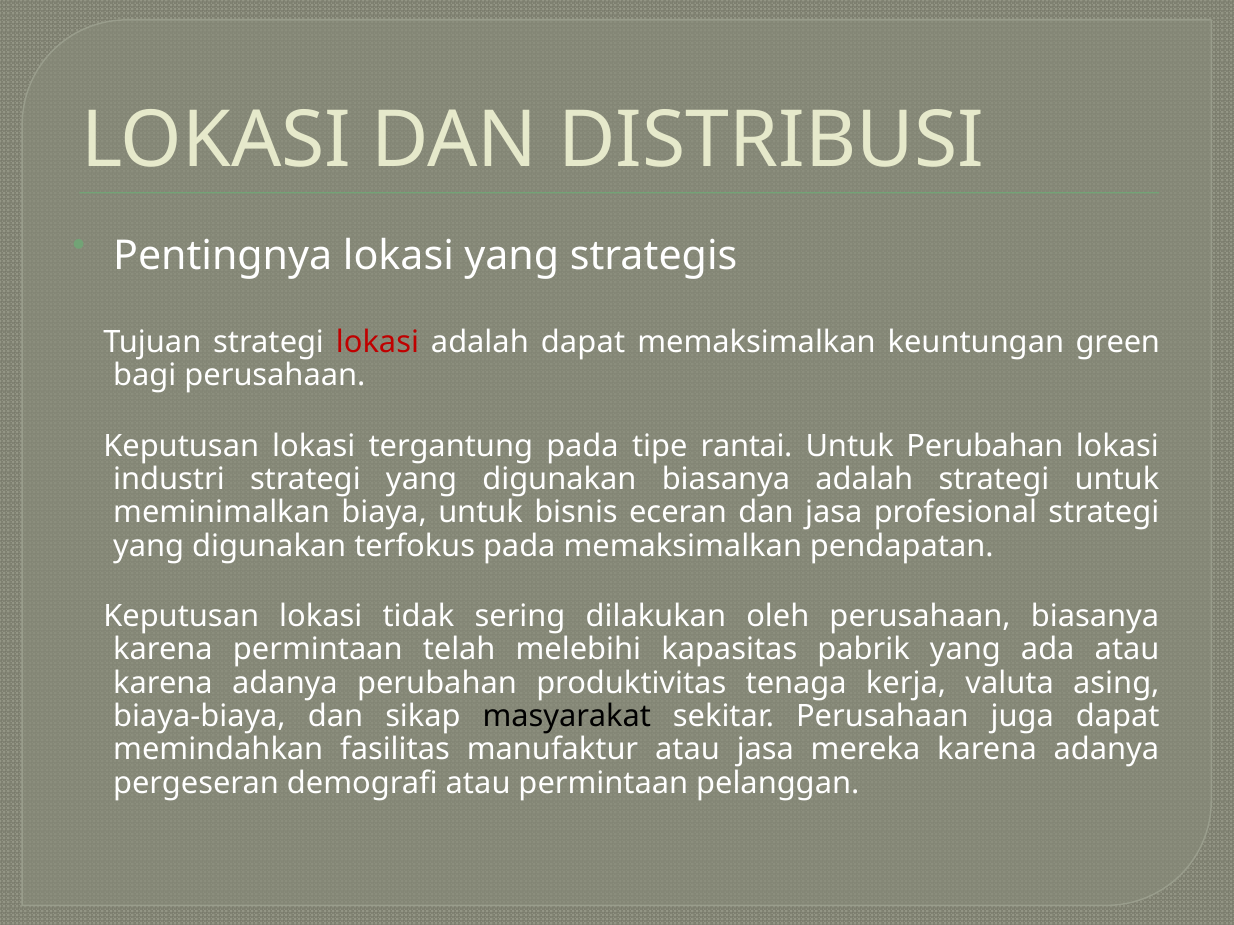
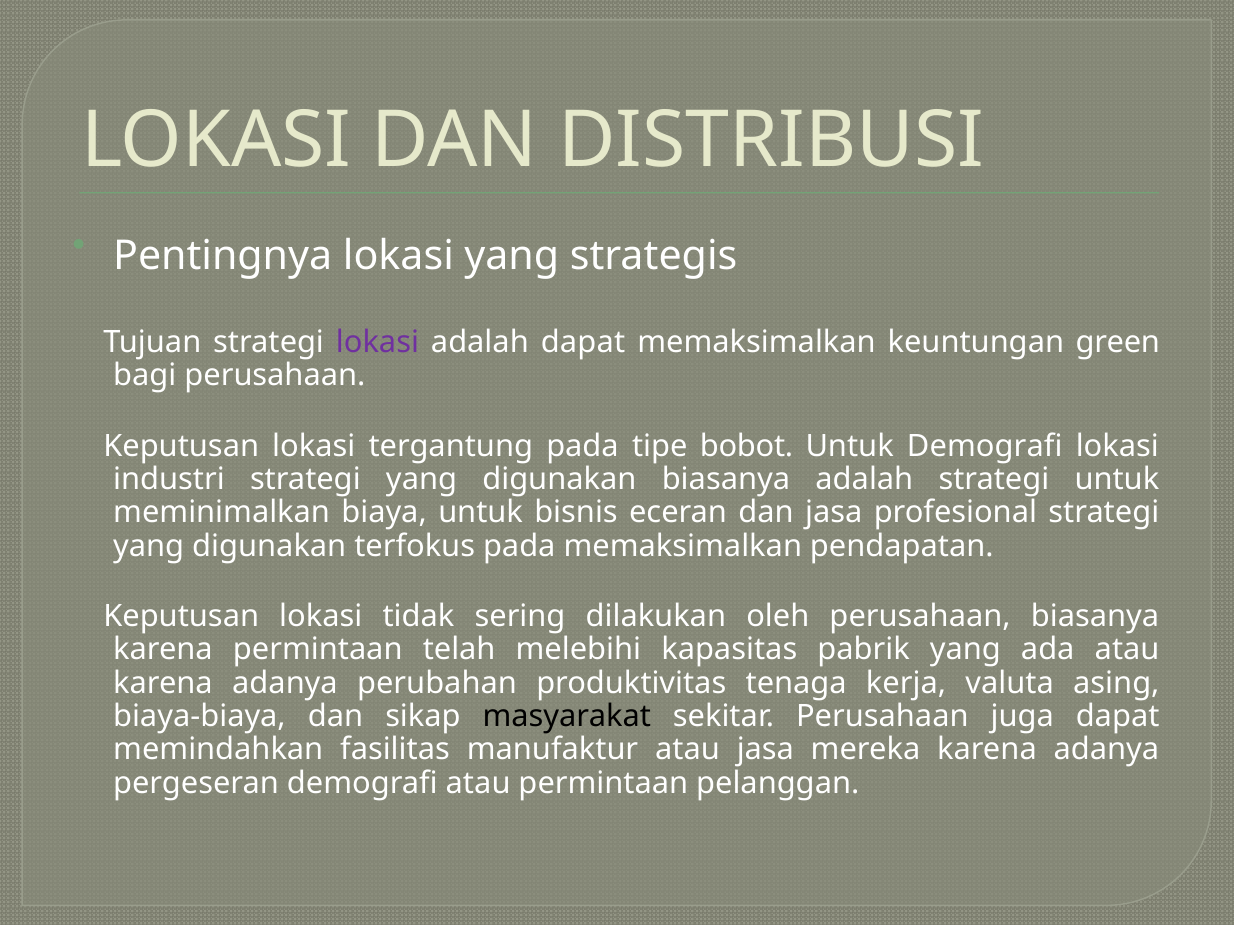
lokasi colour: red -> purple (377, 343)
rantai: rantai -> bobot (747, 446)
Untuk Perubahan: Perubahan -> Demografi (985, 446)
